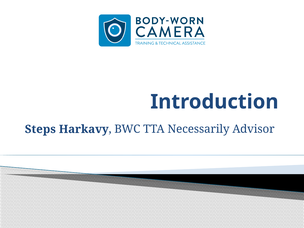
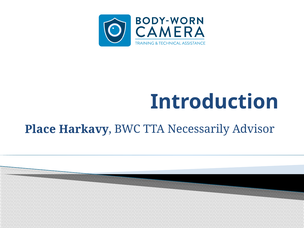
Steps: Steps -> Place (40, 129)
